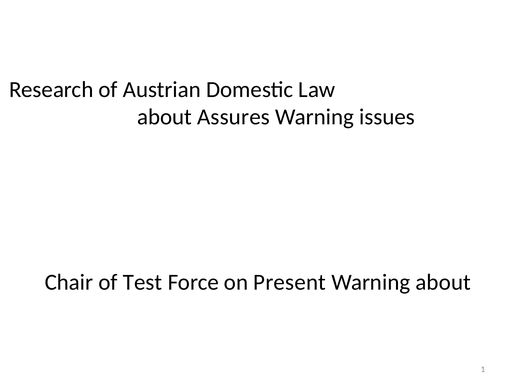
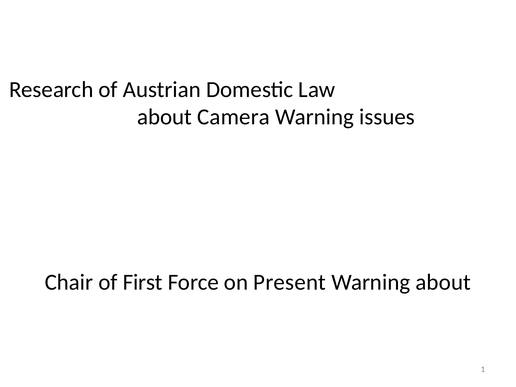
Assures: Assures -> Camera (234, 117)
Test: Test -> First (143, 282)
